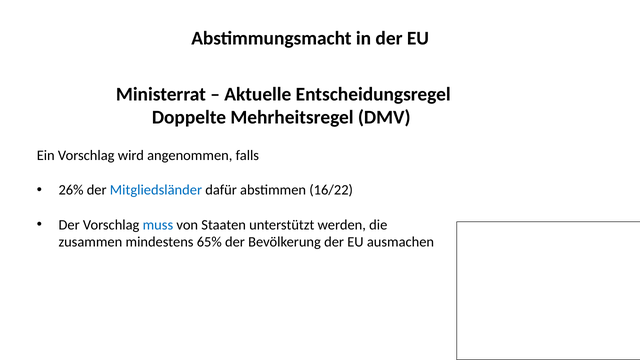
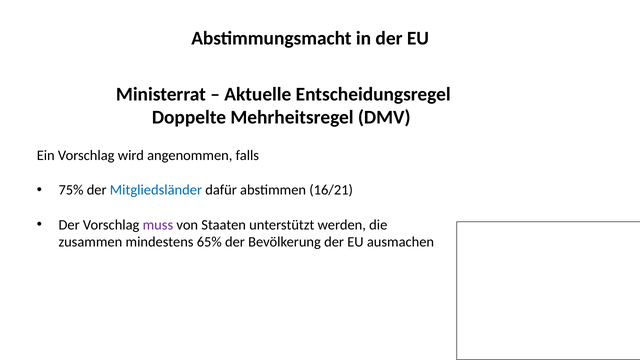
26%: 26% -> 75% (71, 190)
16/22: 16/22 -> 16/21 (331, 190)
muss colour: blue -> purple (158, 225)
